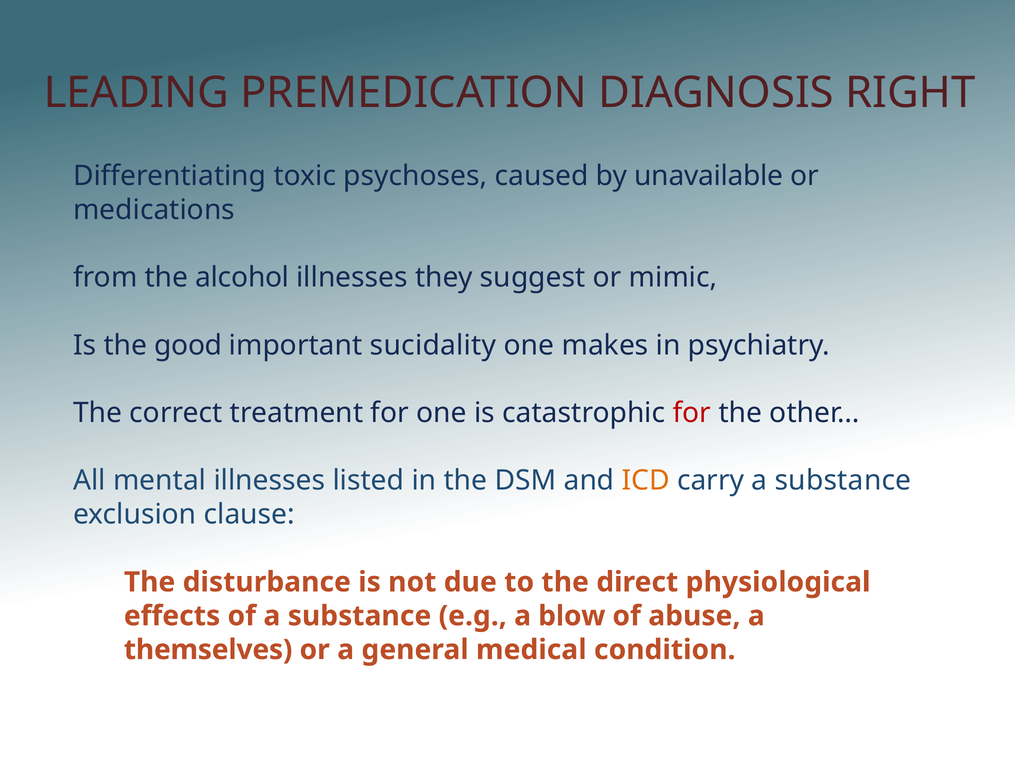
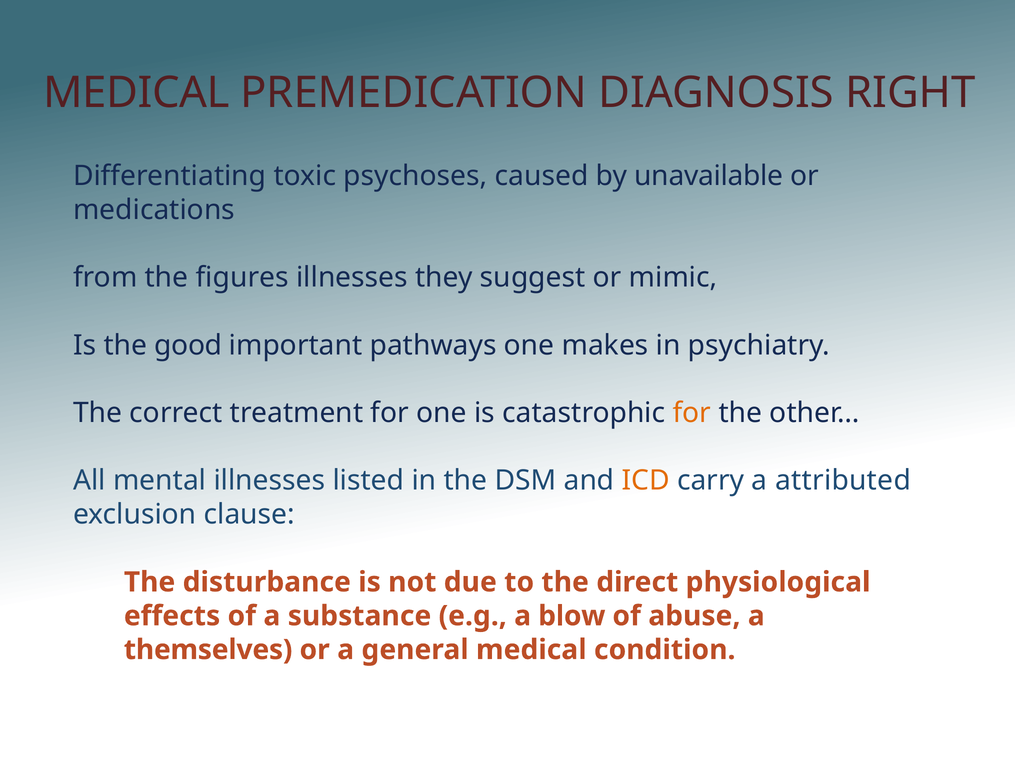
LEADING: LEADING -> MEDICAL (136, 93)
alcohol: alcohol -> figures (242, 278)
sucidality: sucidality -> pathways (433, 345)
for colour: red -> orange (692, 413)
carry a substance: substance -> attributed (843, 481)
